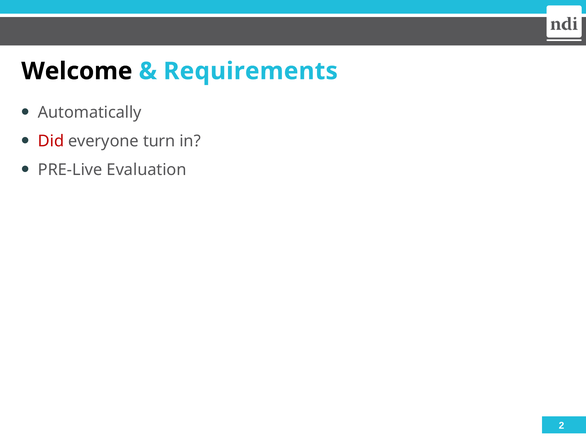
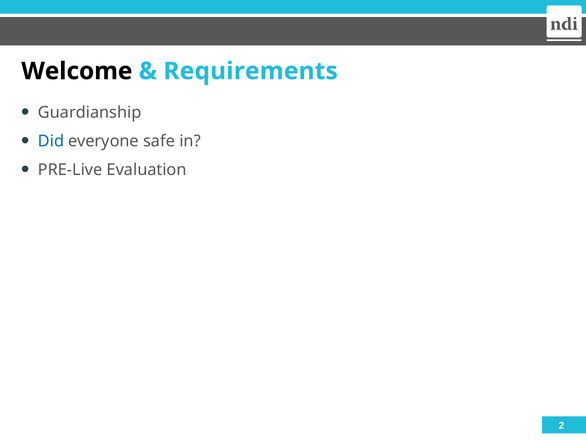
Automatically: Automatically -> Guardianship (90, 112)
Did colour: red -> blue (51, 141)
turn: turn -> safe (159, 141)
